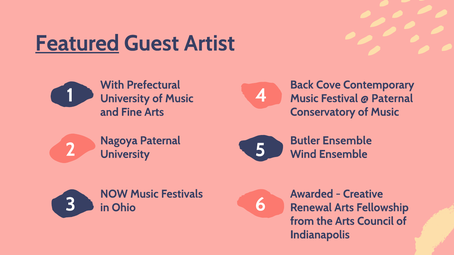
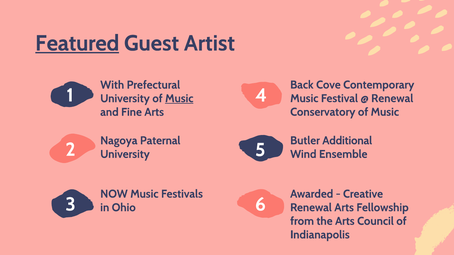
Paternal: Paternal -> Renewal (392, 99)
Music underline: none -> present (179, 99)
Butler Ensemble: Ensemble -> Additional (347, 141)
